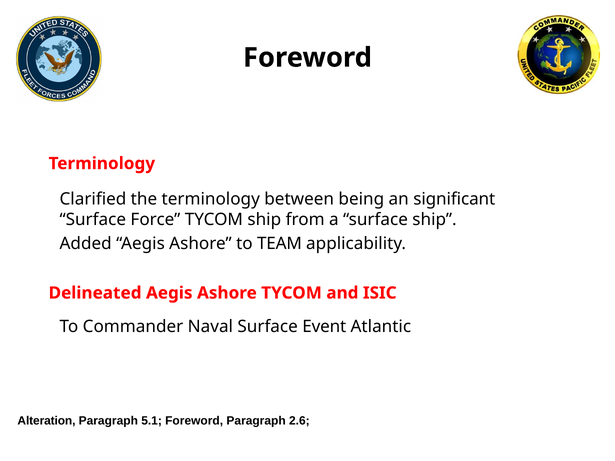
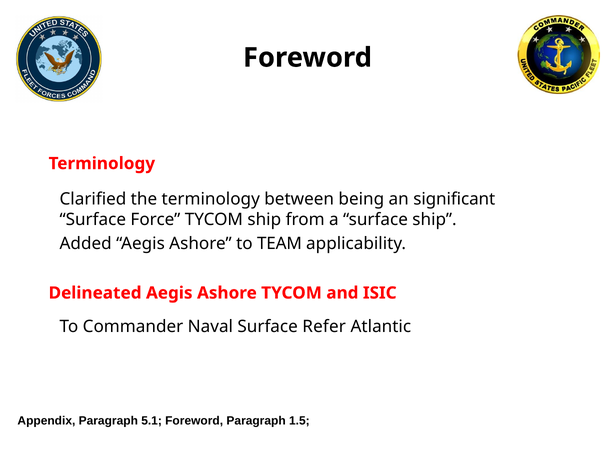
Event: Event -> Refer (324, 327)
Alteration: Alteration -> Appendix (46, 421)
2.6: 2.6 -> 1.5 (299, 421)
